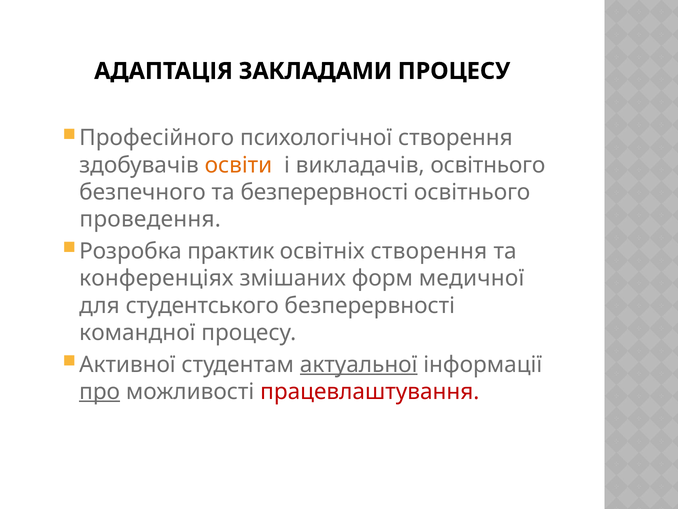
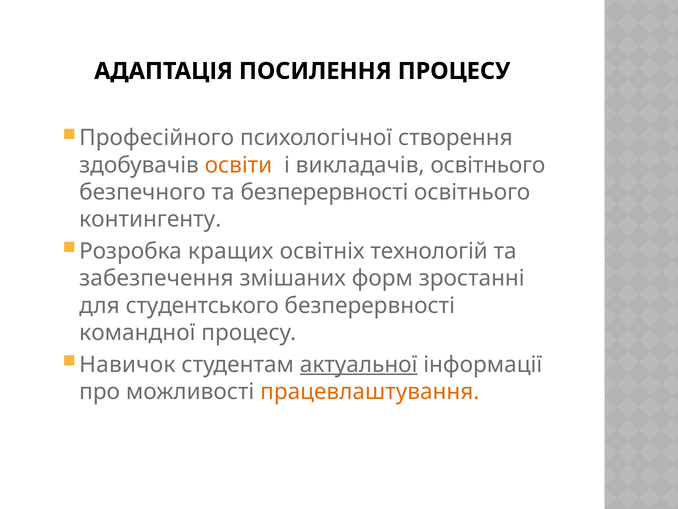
ЗАКЛАДАМИ: ЗАКЛАДАМИ -> ПОСИЛЕННЯ (315, 71)
проведення: проведення -> контингенту (150, 219)
практик: практик -> кращих (231, 251)
освітніх створення: створення -> технологій (429, 251)
конференціях: конференціях -> забезпечення (156, 278)
медичної: медичної -> зростанні (472, 278)
Активної: Активної -> Навичок (127, 364)
про underline: present -> none (100, 391)
працевлаштування colour: red -> orange (370, 391)
